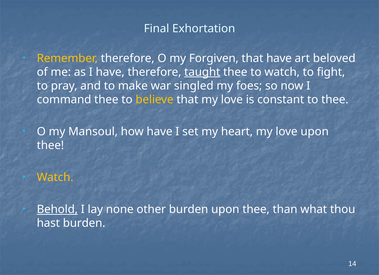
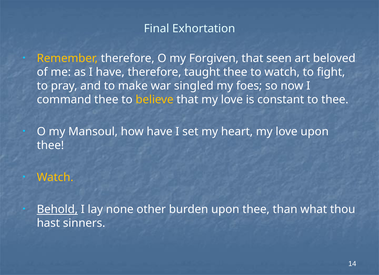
that have: have -> seen (279, 58)
taught underline: present -> none (202, 72)
hast burden: burden -> sinners (84, 224)
